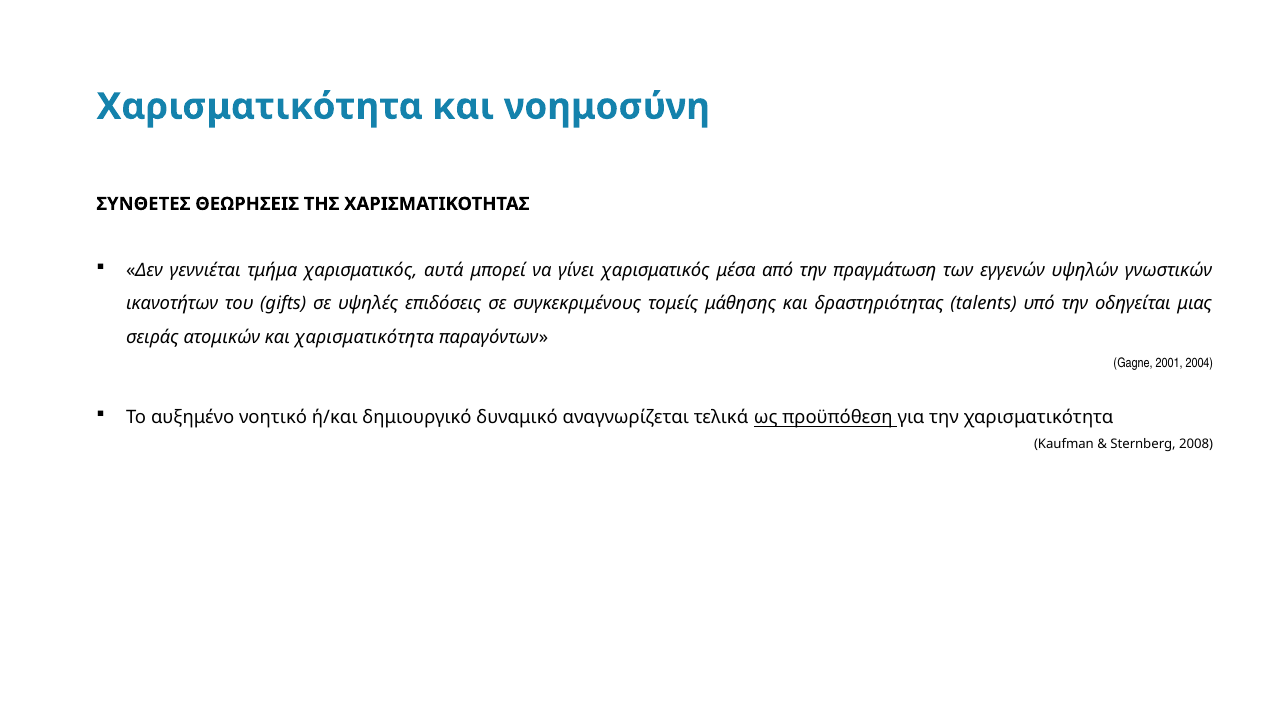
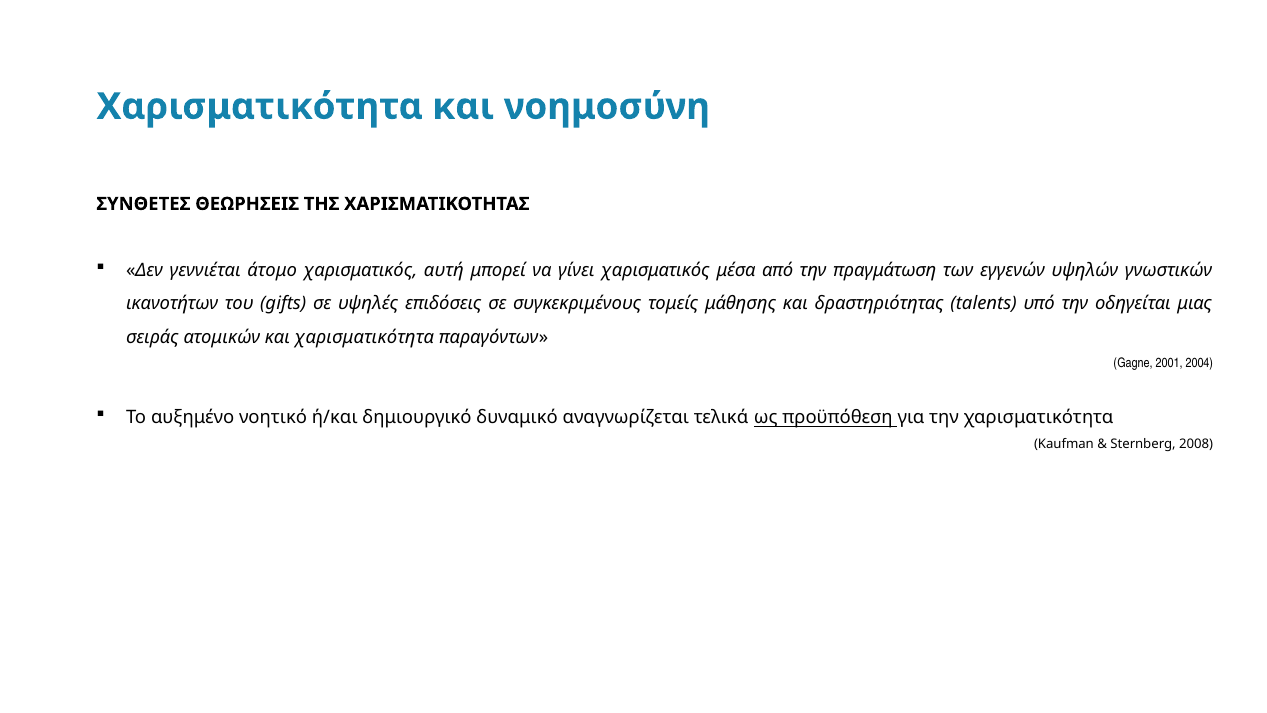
τμήμα: τμήμα -> άτομο (272, 270)
αυτά: αυτά -> αυτή (444, 270)
